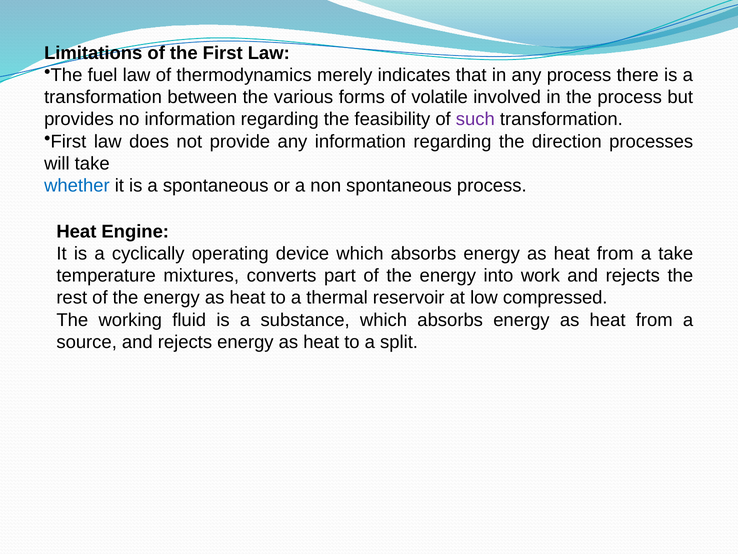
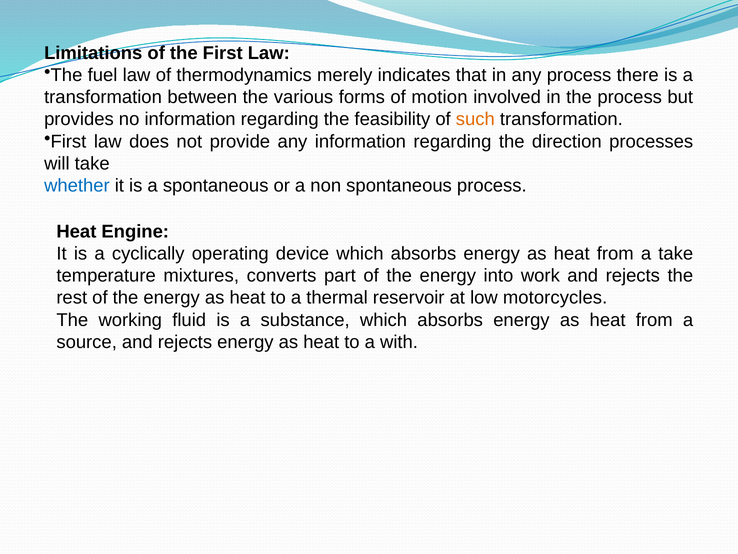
volatile: volatile -> motion (439, 97)
such colour: purple -> orange (475, 119)
compressed: compressed -> motorcycles (555, 298)
split: split -> with (399, 342)
